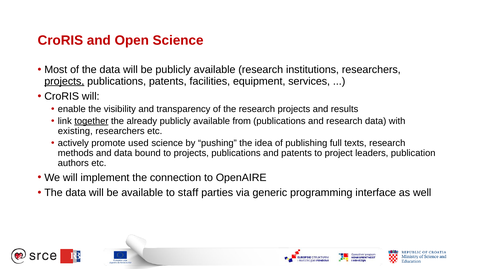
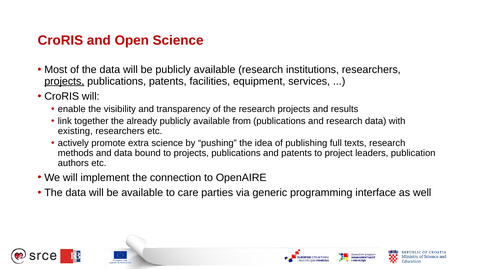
together underline: present -> none (91, 121)
used: used -> extra (138, 143)
staff: staff -> care (188, 193)
